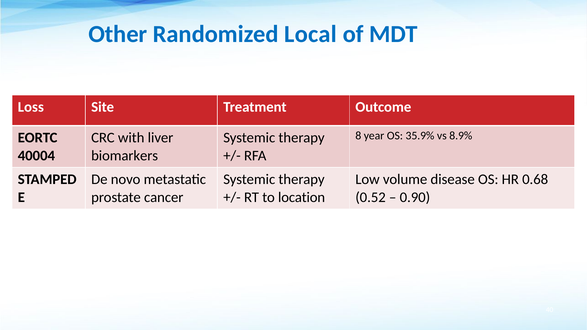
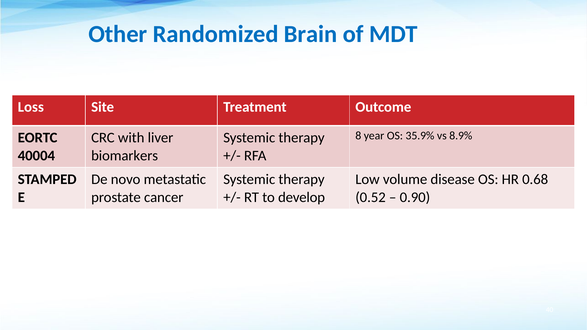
Local: Local -> Brain (311, 34)
location: location -> develop (302, 197)
